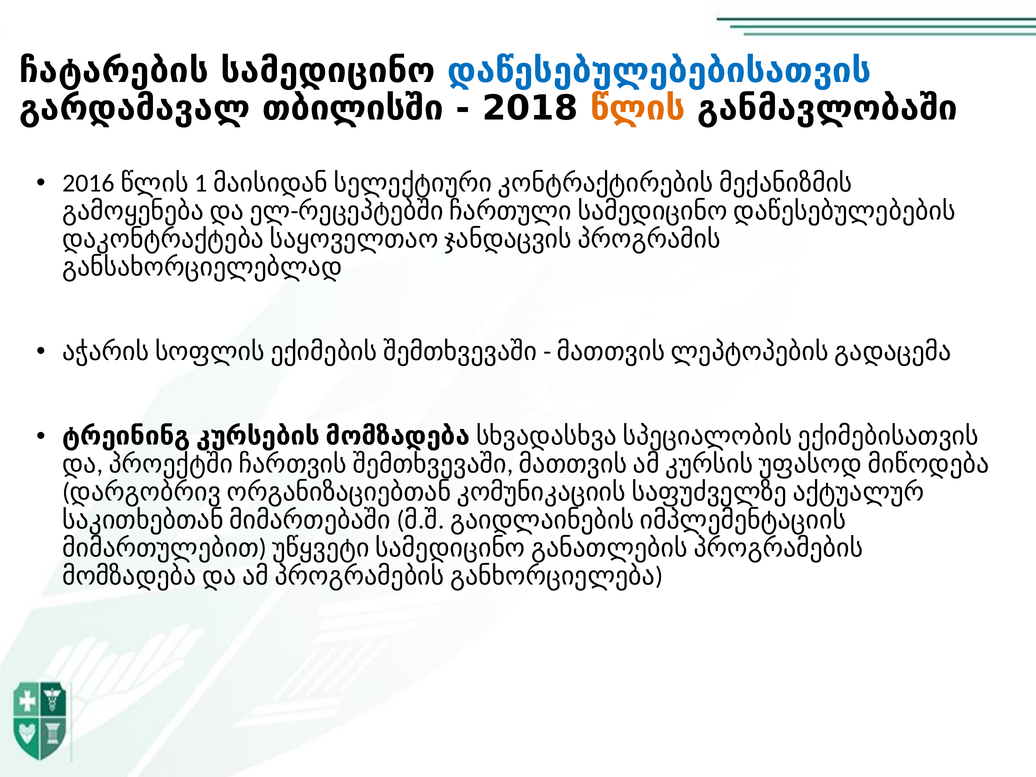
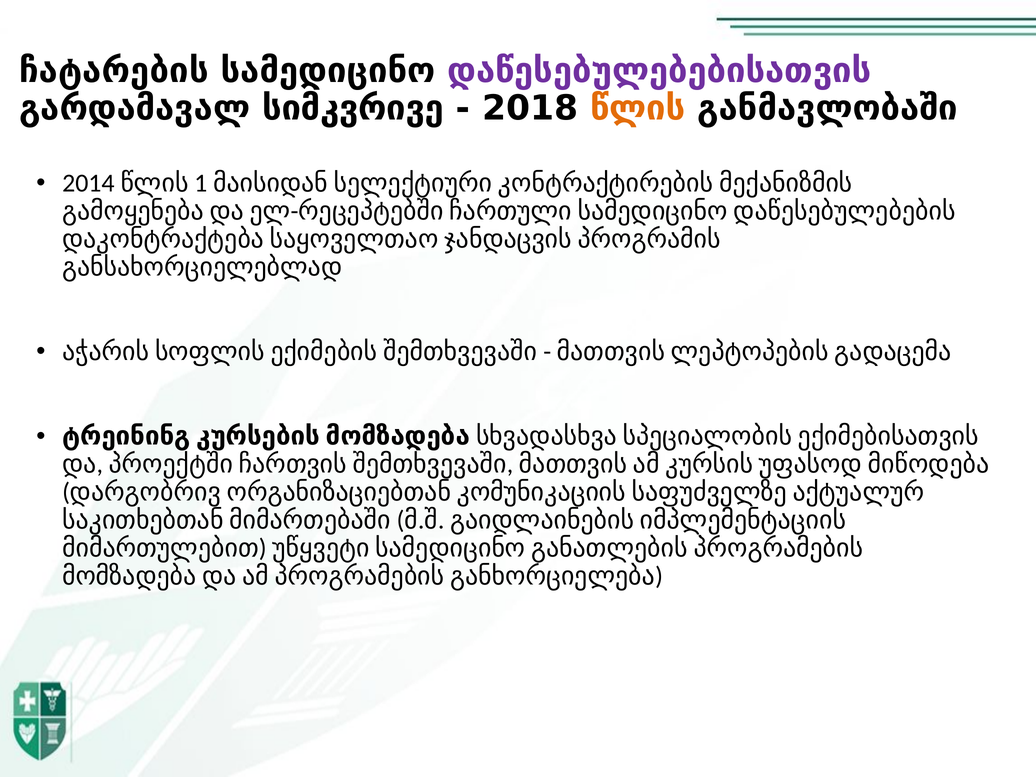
დაწესებულებებისათვის colour: blue -> purple (659, 71)
თბილისში: თბილისში -> სიმკვრივე (353, 108)
2016: 2016 -> 2014 (88, 183)
